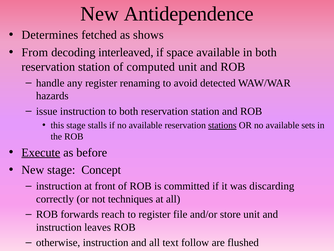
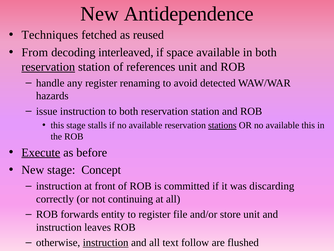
Determines: Determines -> Techniques (50, 35)
shows: shows -> reused (148, 35)
reservation underline: none -> present (48, 67)
computed: computed -> references (151, 67)
available sets: sets -> this (308, 125)
techniques: techniques -> continuing (131, 199)
reach: reach -> entity (113, 214)
instruction underline: none -> present (106, 242)
